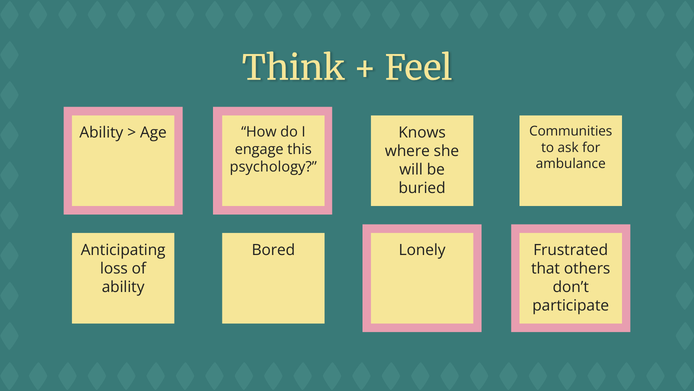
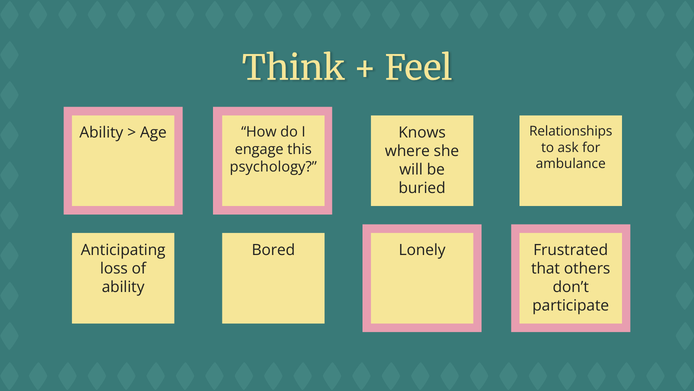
Communities: Communities -> Relationships (571, 131)
